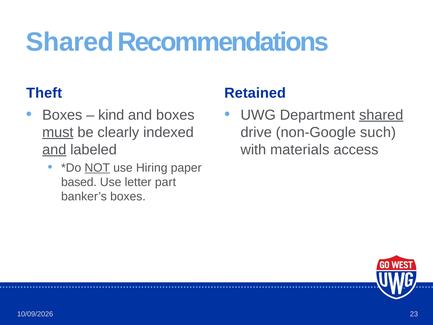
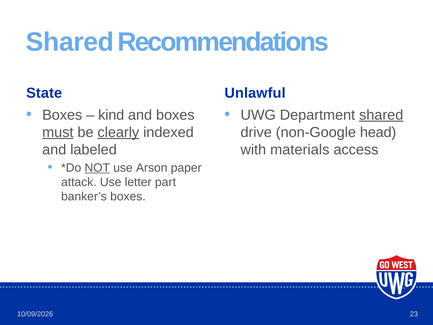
Theft: Theft -> State (44, 93)
Retained: Retained -> Unlawful (255, 93)
clearly underline: none -> present (118, 132)
such: such -> head (378, 132)
and underline: present -> none (54, 149)
Hiring: Hiring -> Arson (152, 168)
based: based -> attack (79, 182)
